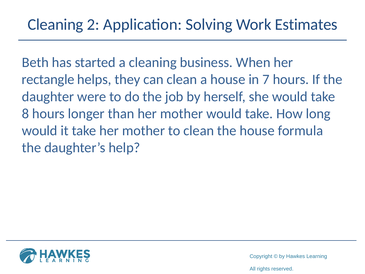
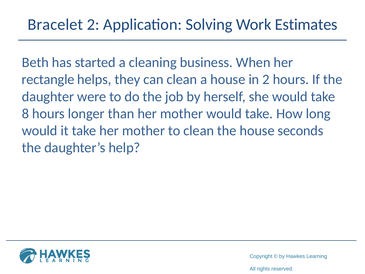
Cleaning: Cleaning -> Bracelet (55, 25)
in 7: 7 -> 2 (266, 79)
formula: formula -> seconds (300, 131)
